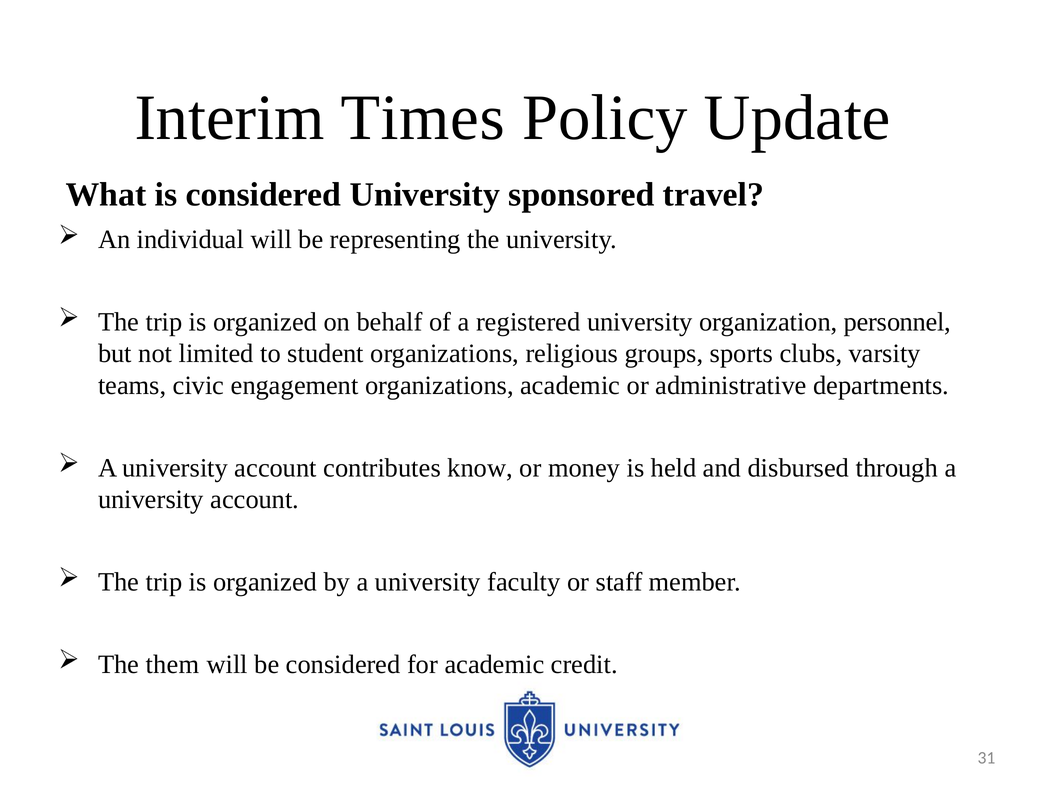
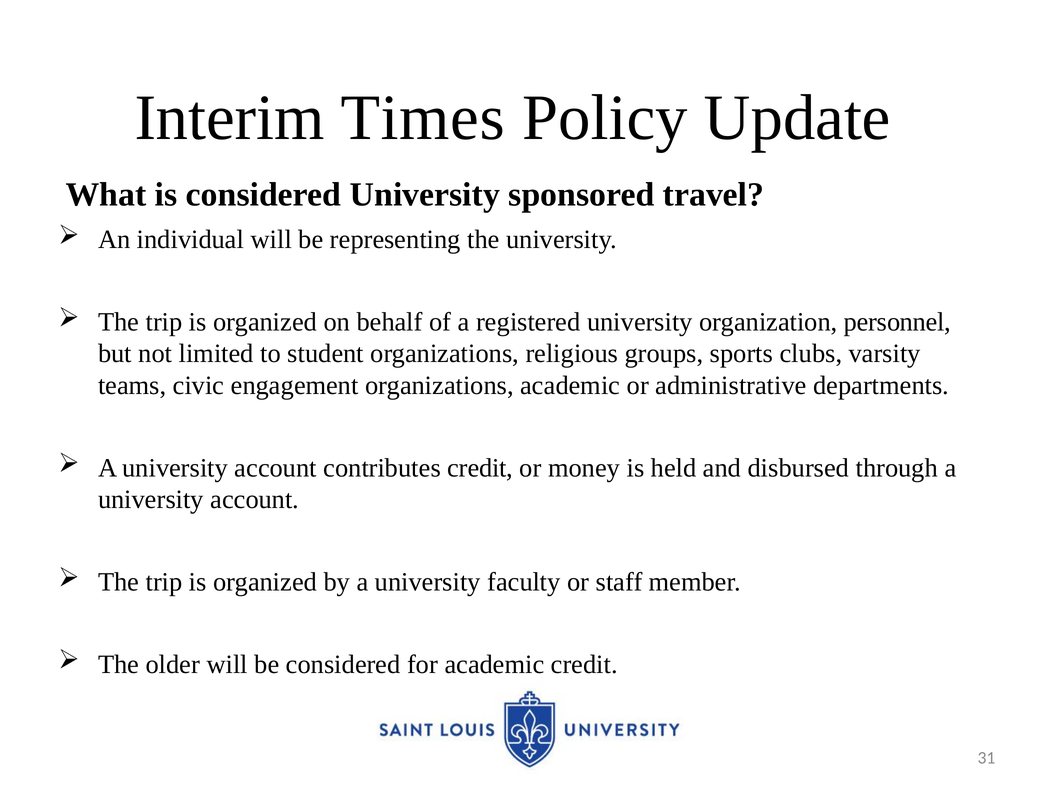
contributes know: know -> credit (480, 468)
them: them -> older (173, 665)
